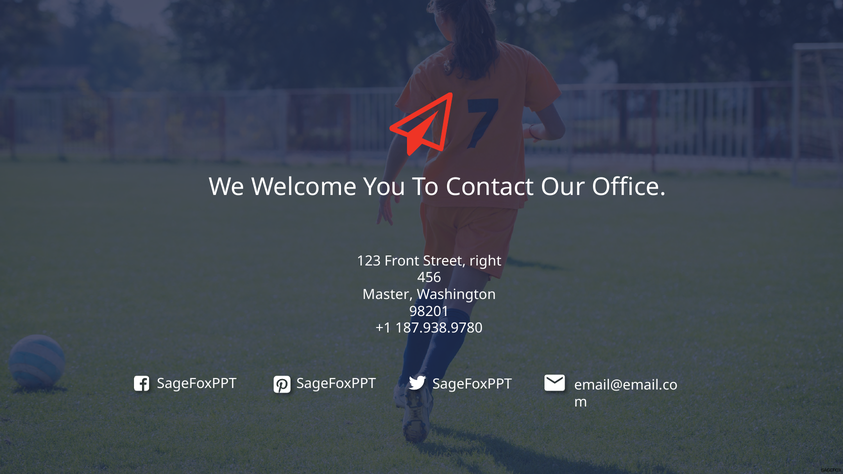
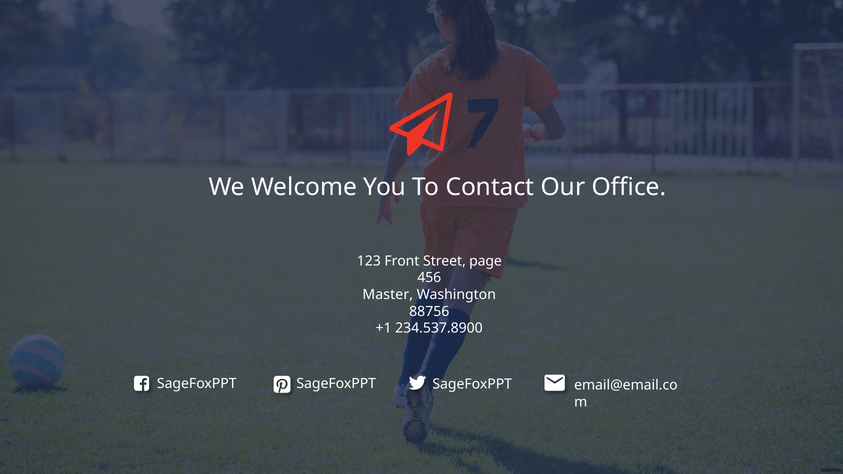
right: right -> page (486, 261)
98201: 98201 -> 88756 (429, 312)
187.938.9780: 187.938.9780 -> 234.537.8900 (439, 328)
